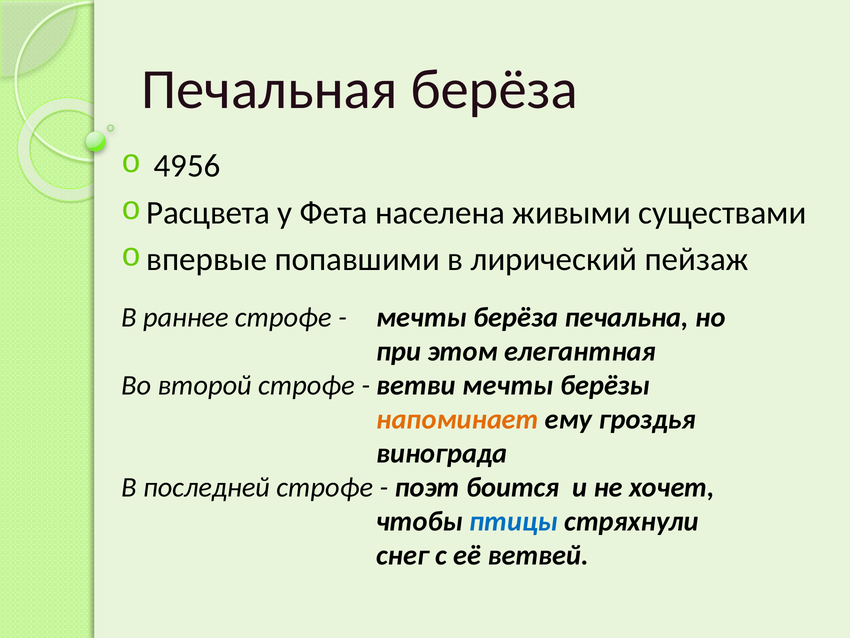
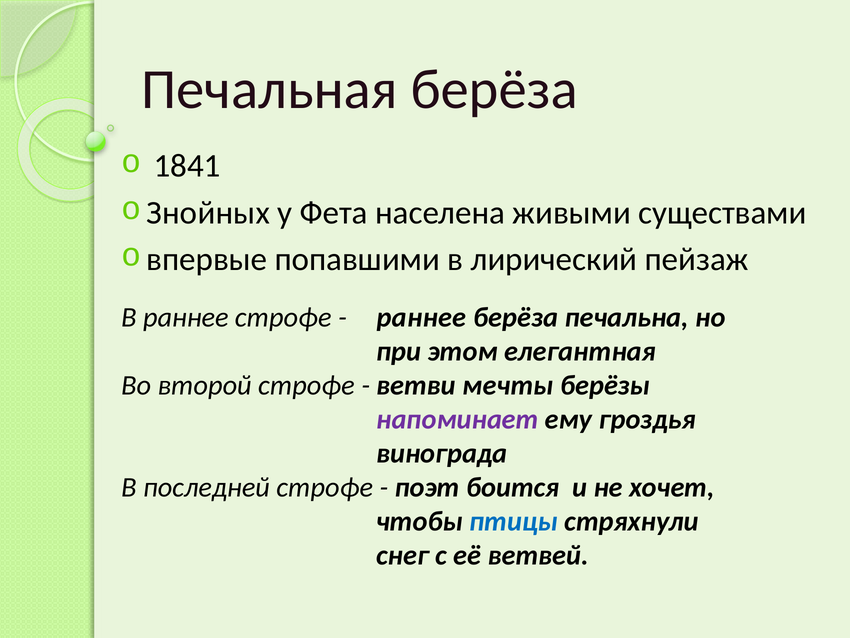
4956: 4956 -> 1841 (187, 166)
Расцвета: Расцвета -> Знойных (208, 213)
мечты: мечты -> раннее (421, 317)
напоминает colour: orange -> purple (457, 419)
